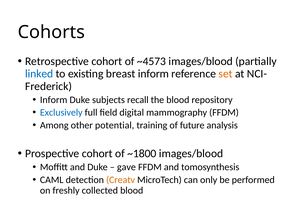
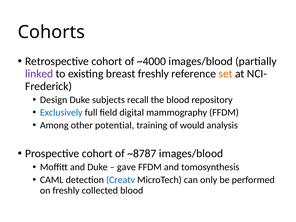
~4573: ~4573 -> ~4000 (151, 61)
linked colour: blue -> purple (39, 74)
breast inform: inform -> freshly (153, 74)
Inform: Inform -> Design (54, 100)
future: future -> would (192, 125)
~1800: ~1800 -> ~8787 (142, 154)
Creatv colour: orange -> blue (121, 180)
